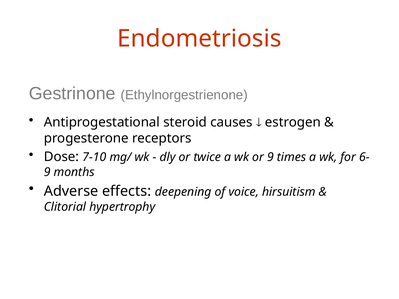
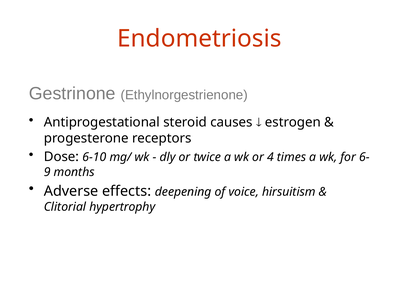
7-10: 7-10 -> 6-10 (94, 157)
or 9: 9 -> 4 (270, 157)
